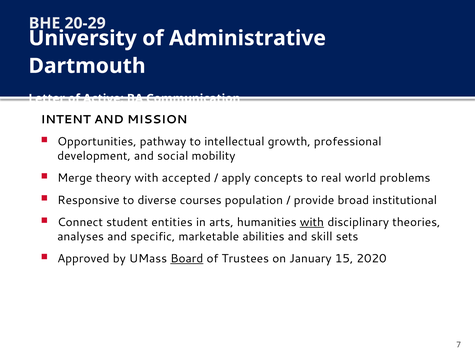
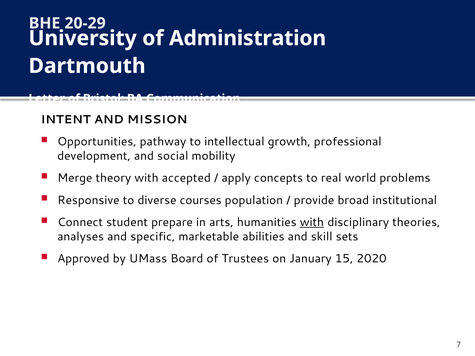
Administrative: Administrative -> Administration (248, 38)
Active: Active -> Bristol (104, 99)
entities: entities -> prepare (172, 222)
Board underline: present -> none (187, 259)
